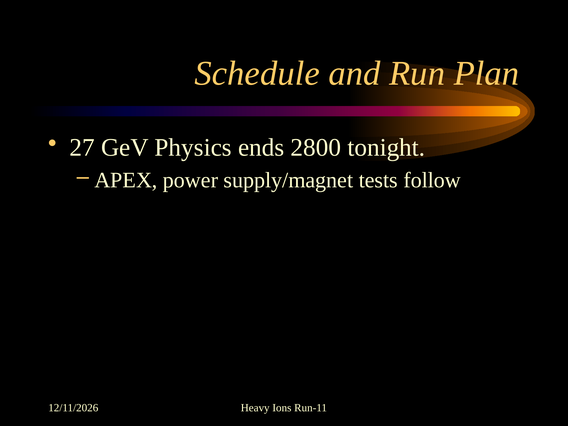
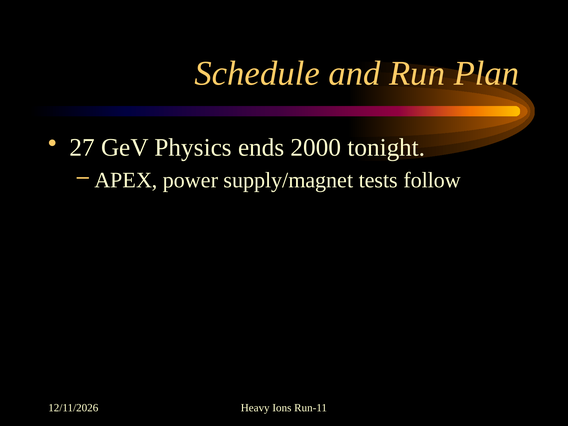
2800: 2800 -> 2000 (316, 148)
